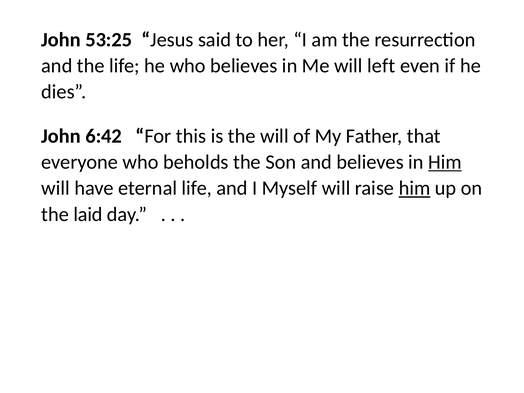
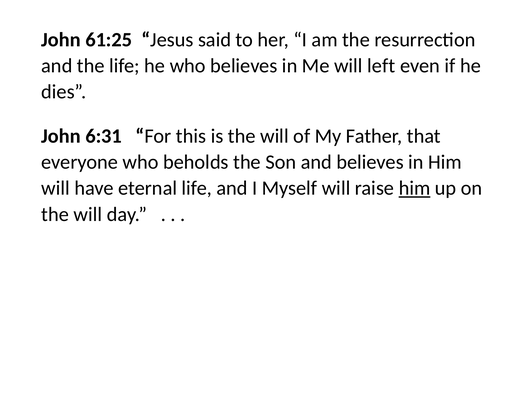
53:25: 53:25 -> 61:25 (109, 40)
6:42: 6:42 -> 6:31 (104, 136)
Him underline: present -> none (445, 162)
laid: laid -> will (88, 214)
